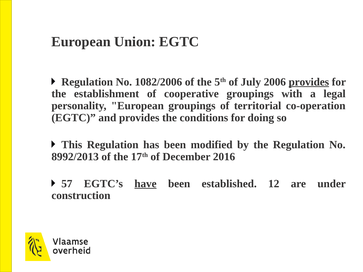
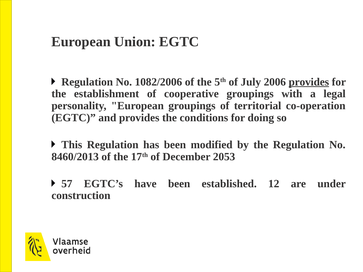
8992/2013: 8992/2013 -> 8460/2013 (75, 157)
2016: 2016 -> 2053 (224, 157)
have underline: present -> none (145, 184)
